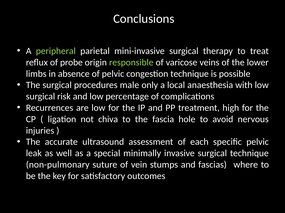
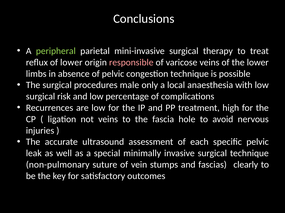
of probe: probe -> lower (71, 63)
responsible colour: light green -> pink (131, 63)
not chiva: chiva -> veins (108, 120)
where: where -> clearly (246, 165)
